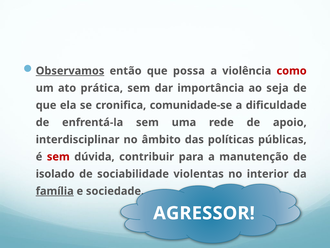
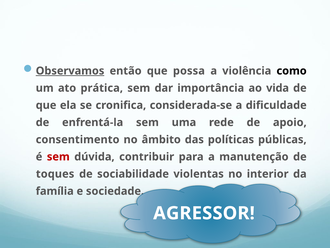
como colour: red -> black (292, 71)
seja: seja -> vida (278, 88)
comunidade-se: comunidade-se -> considerada-se (191, 105)
interdisciplinar: interdisciplinar -> consentimento (78, 139)
isolado: isolado -> toques (55, 174)
família underline: present -> none (55, 191)
